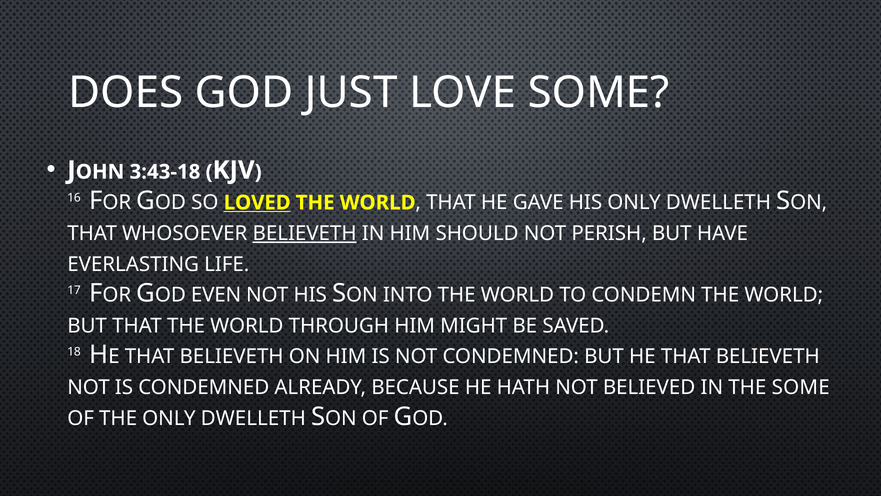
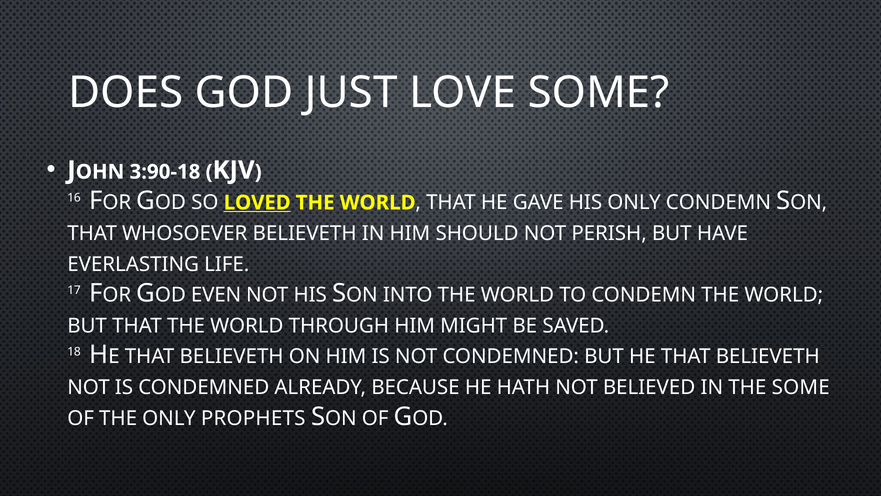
3:43-18: 3:43-18 -> 3:90-18 (165, 172)
HIS ONLY DWELLETH: DWELLETH -> CONDEMN (718, 202)
BELIEVETH underline: present -> none (305, 233)
THE ONLY DWELLETH: DWELLETH -> PROPHETS (253, 418)
